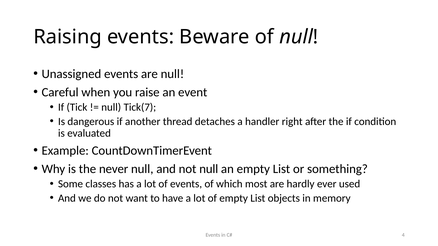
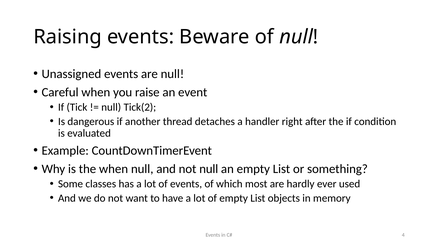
Tick(7: Tick(7 -> Tick(2 (140, 108)
the never: never -> when (114, 169)
